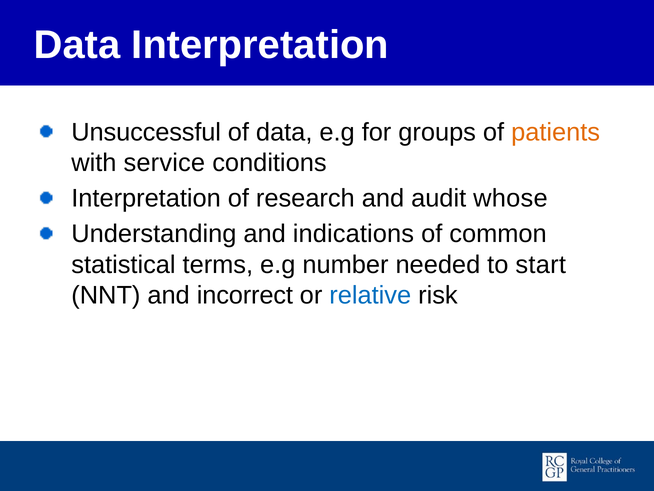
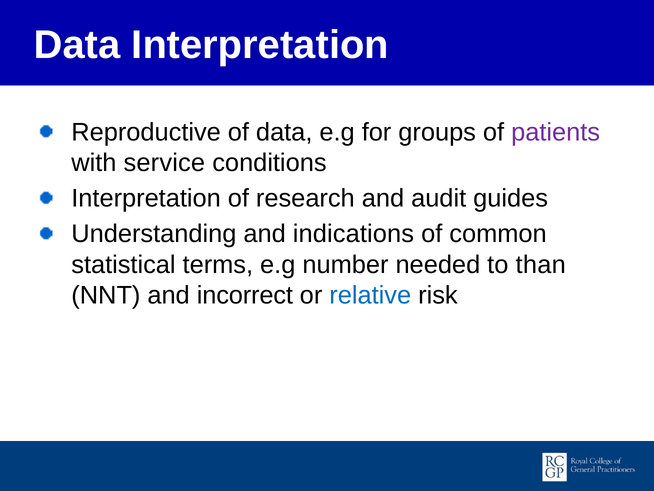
Unsuccessful: Unsuccessful -> Reproductive (146, 132)
patients colour: orange -> purple (556, 132)
whose: whose -> guides (511, 198)
start: start -> than (541, 264)
